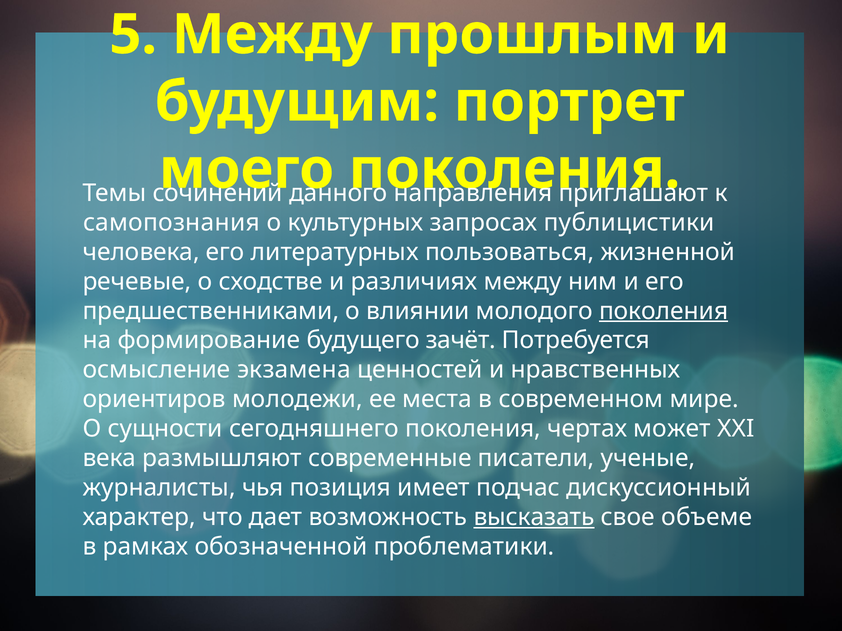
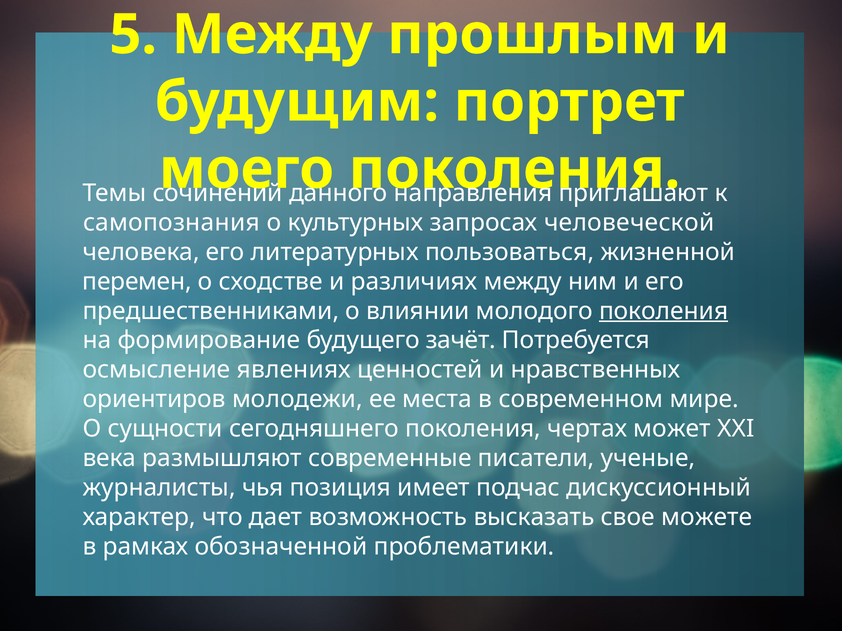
публицистики: публицистики -> человеческой (629, 223)
речевые: речевые -> перемен (137, 282)
экзамена: экзамена -> явлениях (294, 370)
высказать underline: present -> none (534, 517)
объеме: объеме -> можете (707, 517)
